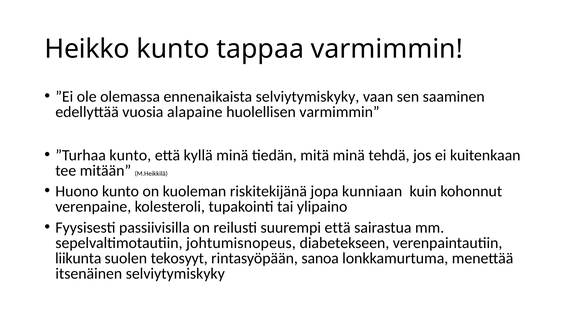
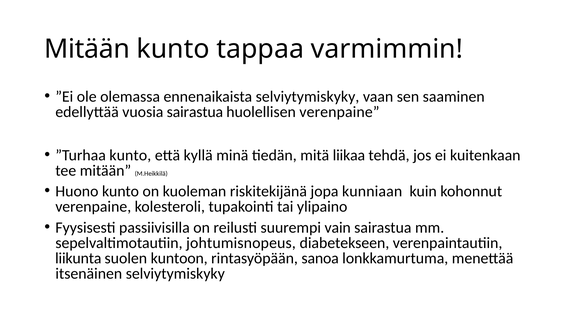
Heikko: Heikko -> Mitään (87, 49)
vuosia alapaine: alapaine -> sairastua (195, 112)
huolellisen varmimmin: varmimmin -> verenpaine (339, 112)
mitä minä: minä -> liikaa (349, 155)
suurempi että: että -> vain (338, 227)
tekosyyt: tekosyyt -> kuntoon (179, 258)
